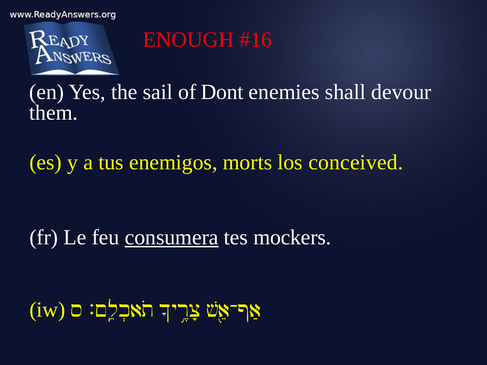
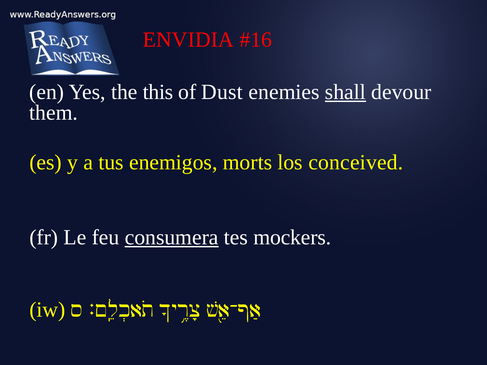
ENOUGH: ENOUGH -> ENVIDIA (188, 40)
sail: sail -> this (158, 92)
Dont: Dont -> Dust (222, 92)
shall underline: none -> present (345, 92)
